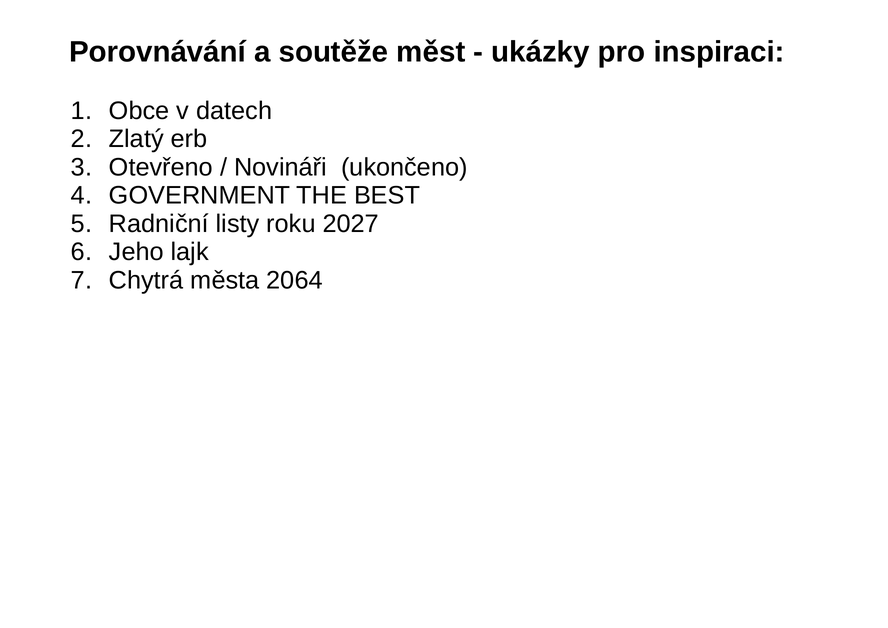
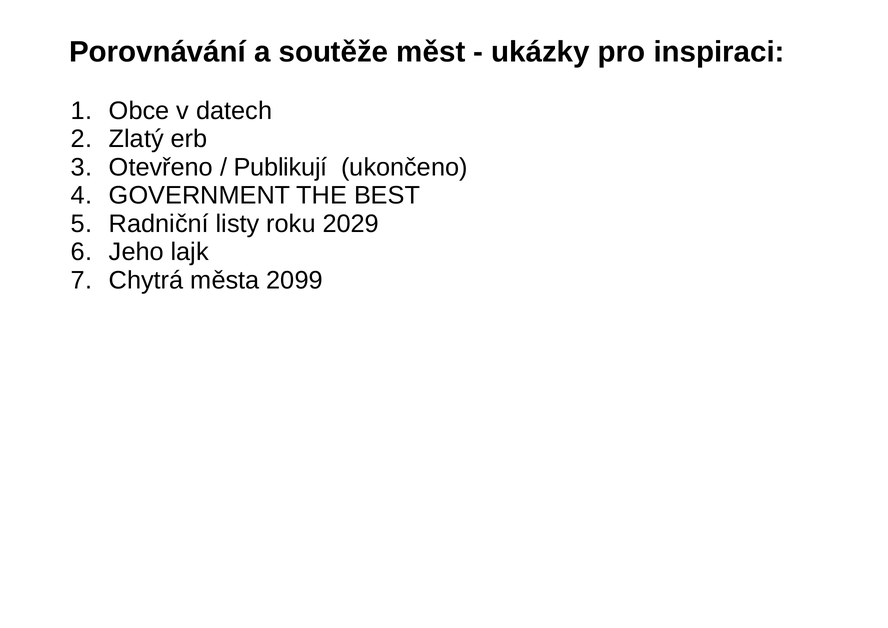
Novináři: Novináři -> Publikují (281, 167)
2027: 2027 -> 2029 (351, 224)
2064: 2064 -> 2099 (295, 280)
